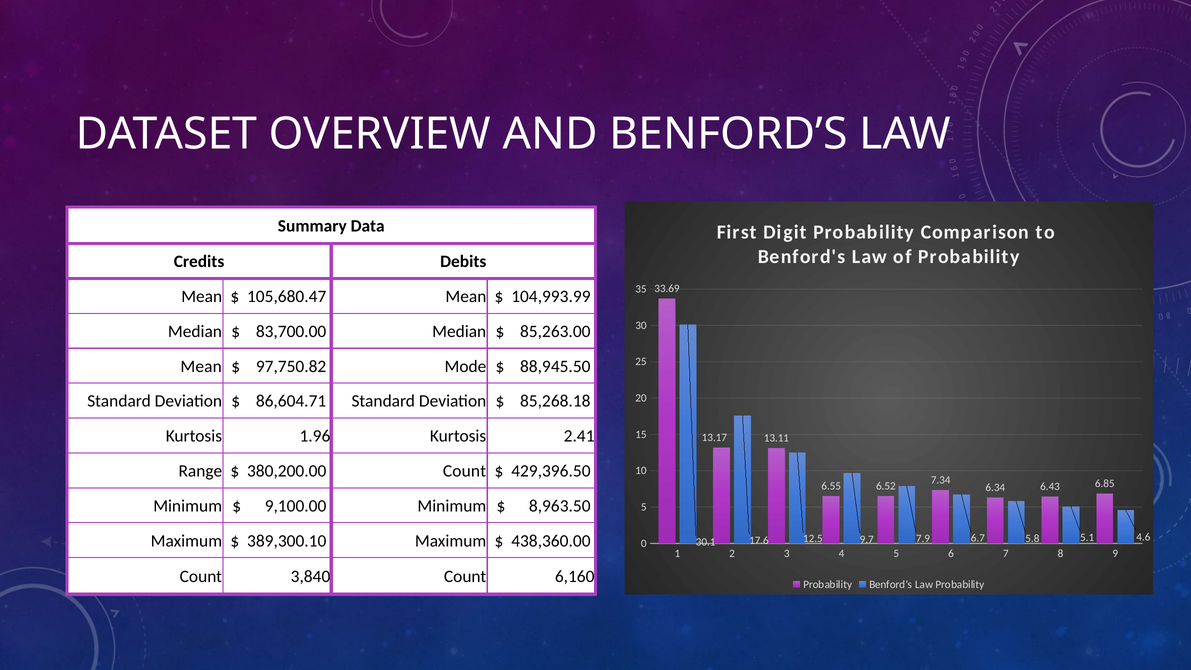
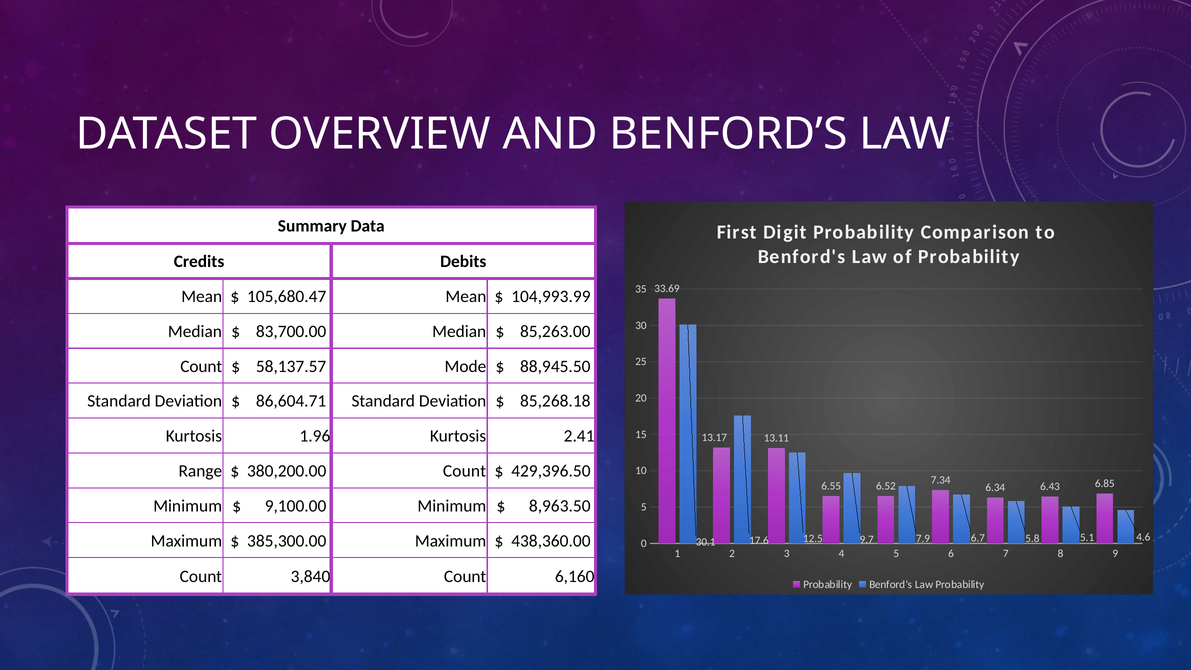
Mean: Mean -> Count (201, 366)
97,750.82: 97,750.82 -> 58,137.57 (291, 366)
389,300.10: 389,300.10 -> 385,300.00 (287, 541)
